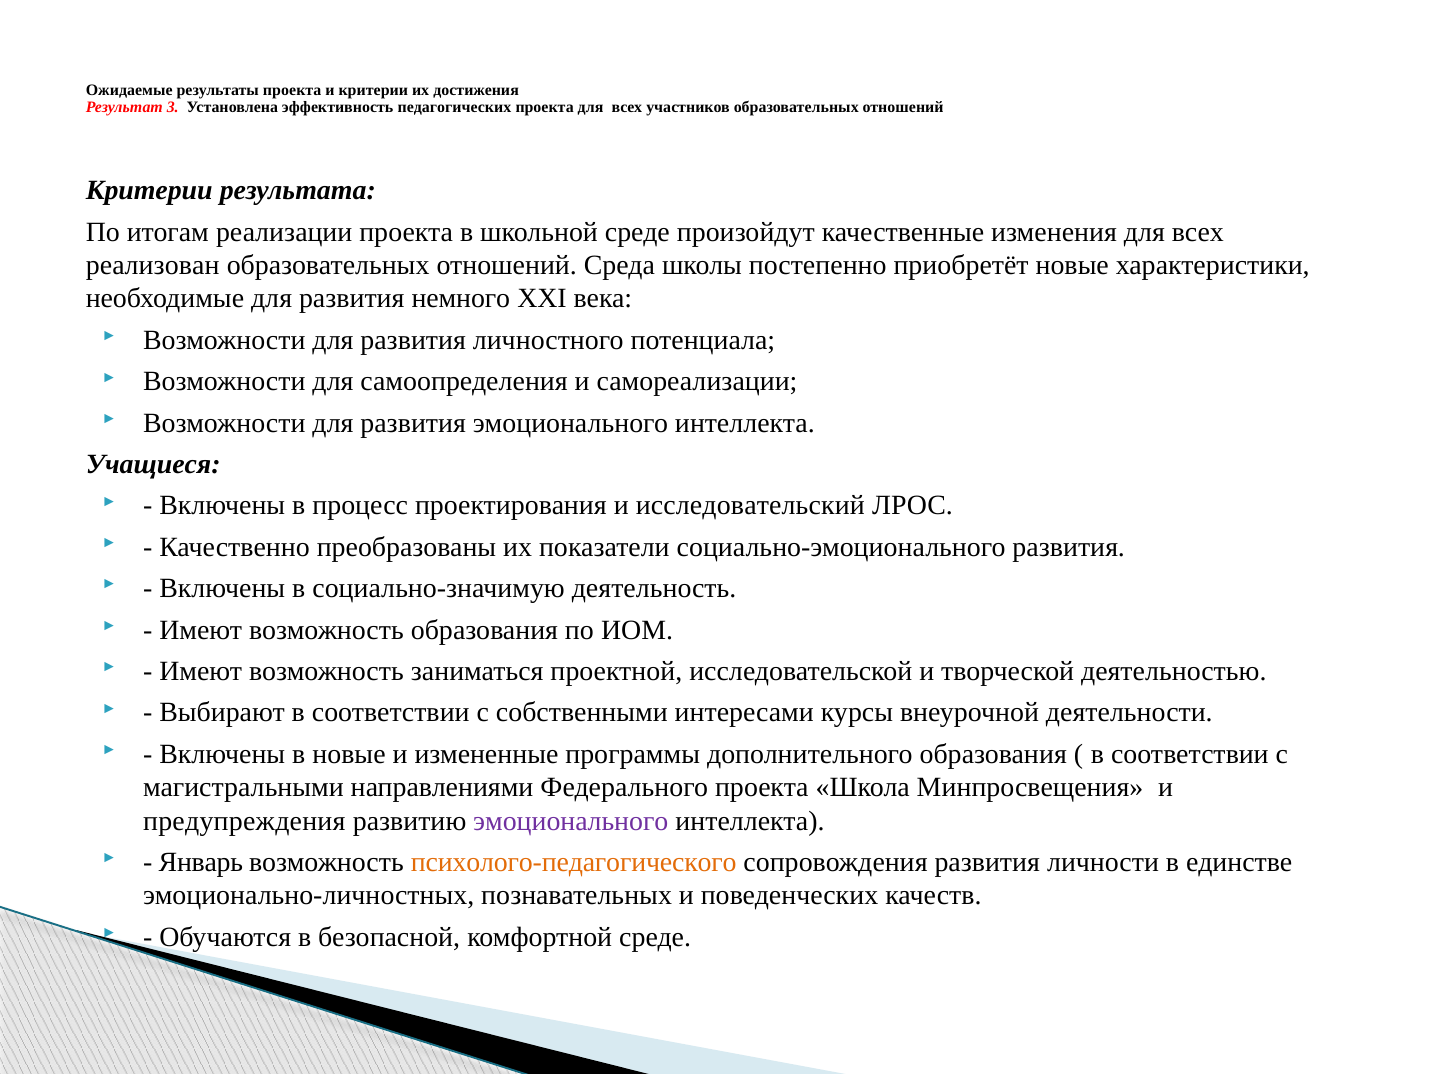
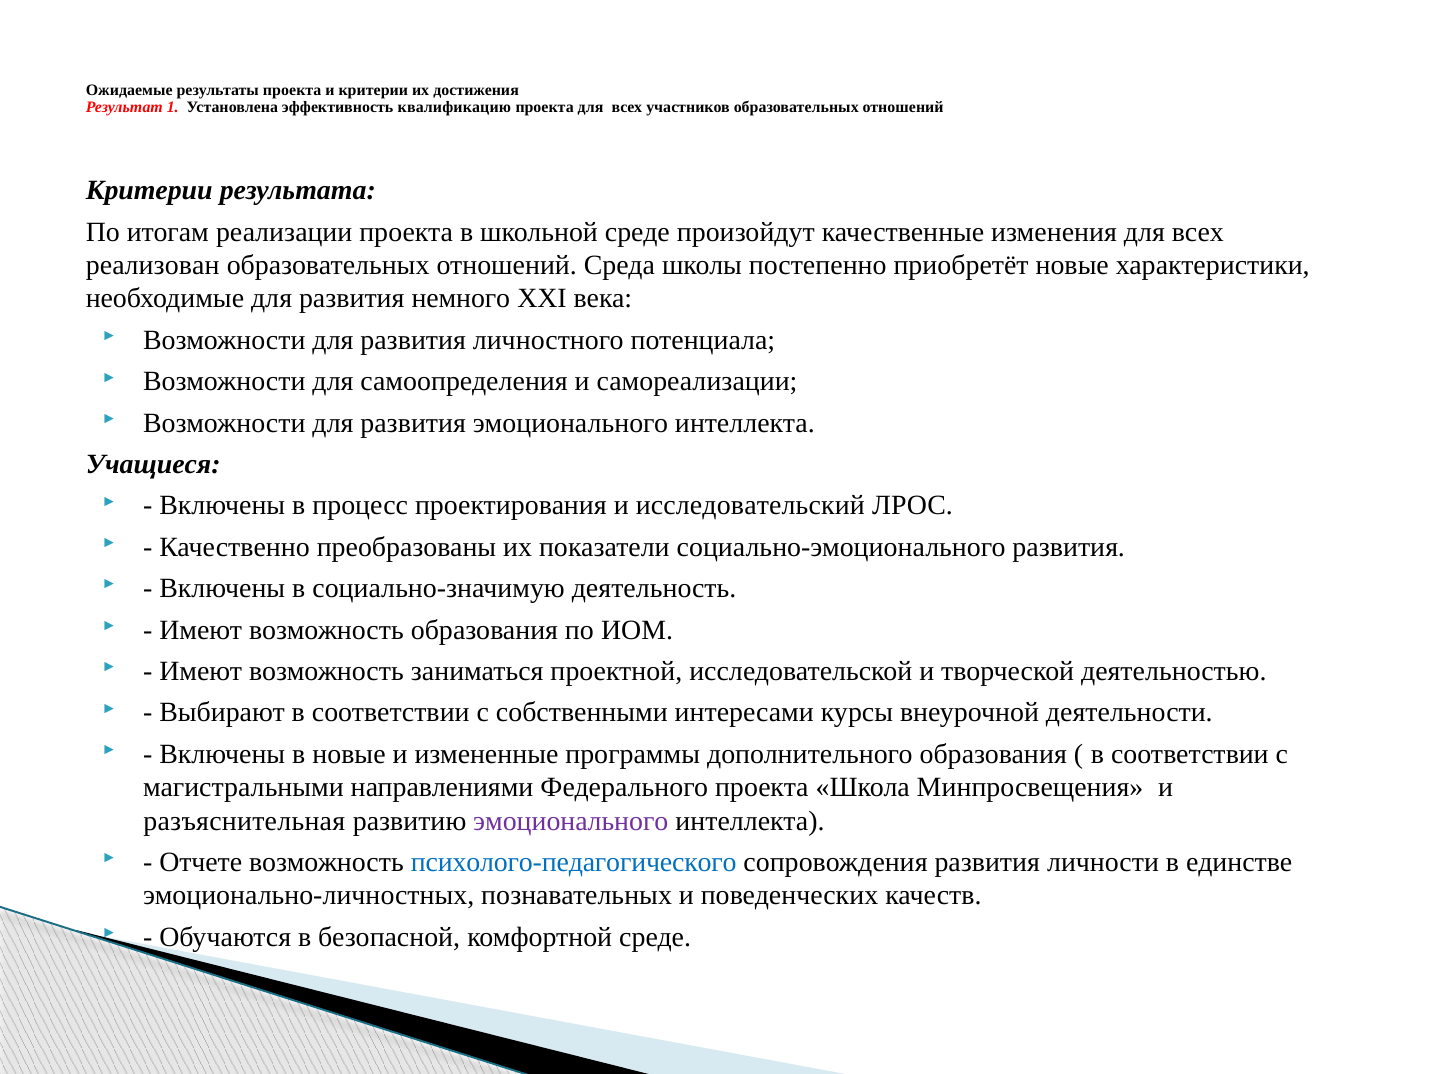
3: 3 -> 1 (173, 108)
педагогических: педагогических -> квалификацию (454, 108)
предупреждения: предупреждения -> разъяснительная (244, 821)
Январь: Январь -> Отчете (201, 863)
психолого-педагогического colour: orange -> blue (574, 863)
